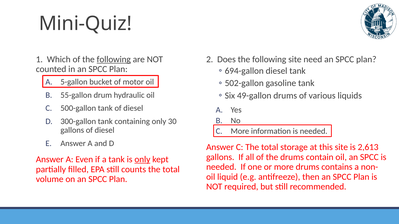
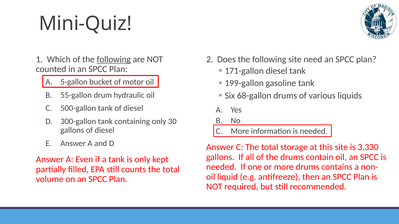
694-gallon: 694-gallon -> 171-gallon (244, 71)
502-gallon: 502-gallon -> 199-gallon (244, 83)
49-gallon: 49-gallon -> 68-gallon (254, 96)
2,613: 2,613 -> 3,330 (368, 147)
only underline: present -> none (142, 160)
